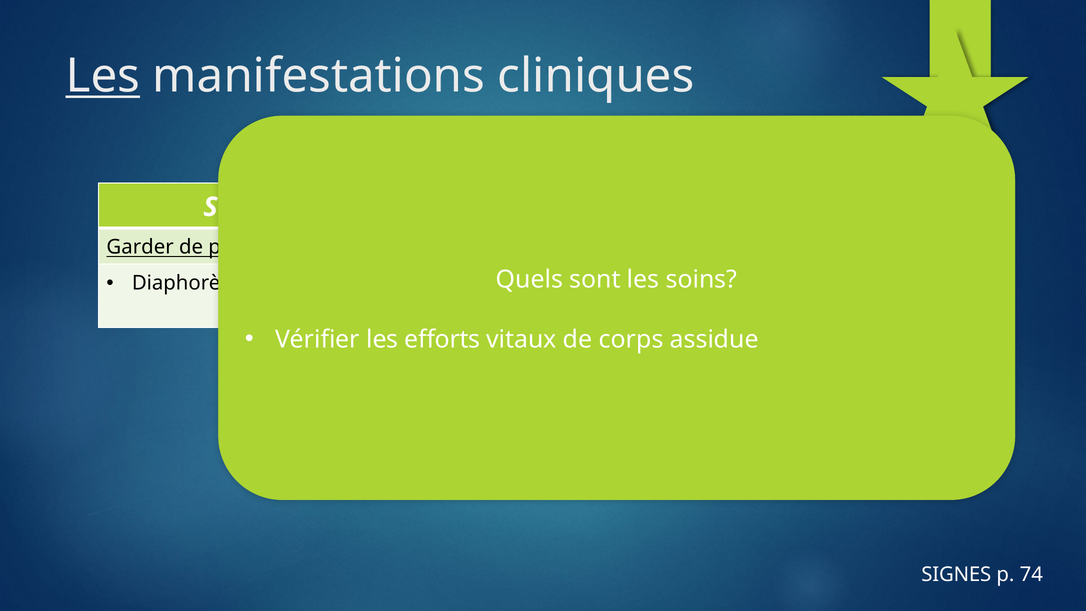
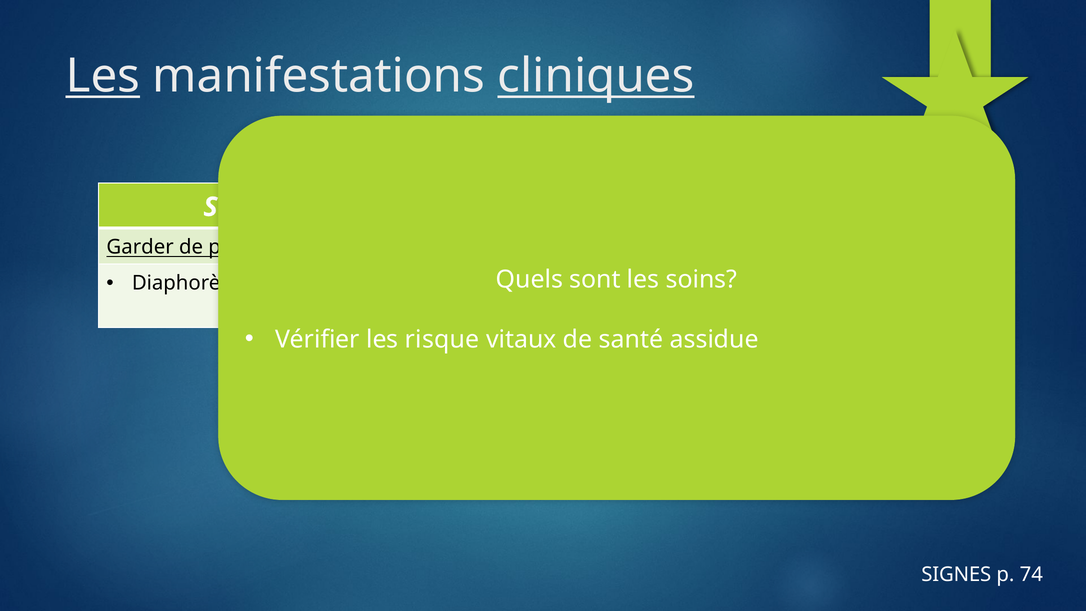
cliniques underline: none -> present (596, 76)
efforts: efforts -> risque (442, 339)
corps: corps -> santé (631, 339)
